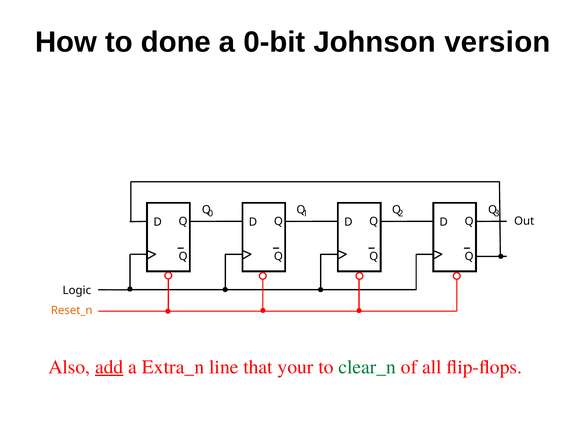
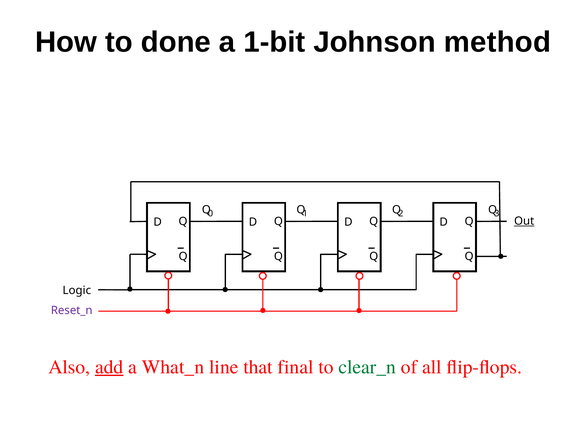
0-bit: 0-bit -> 1-bit (274, 42)
version: version -> method (497, 42)
Out underline: none -> present (524, 221)
Reset_n colour: orange -> purple (72, 310)
Extra_n: Extra_n -> What_n (173, 367)
your: your -> final (296, 367)
